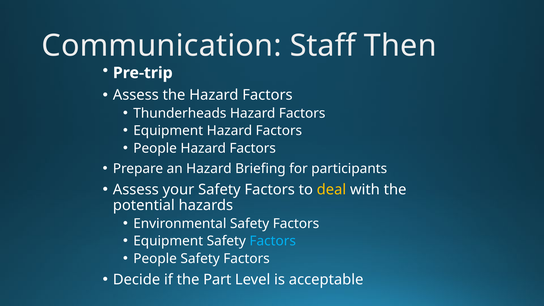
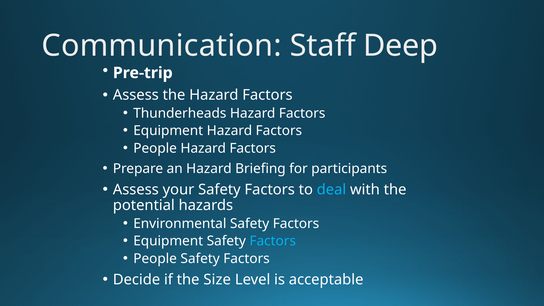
Then: Then -> Deep (401, 46)
deal colour: yellow -> light blue (331, 189)
Part: Part -> Size (217, 279)
